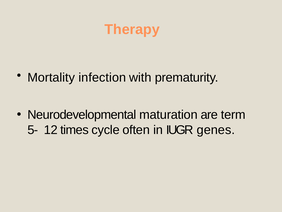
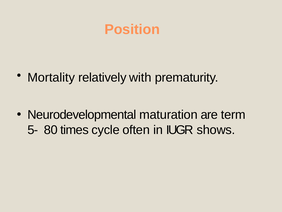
Therapy: Therapy -> Position (132, 29)
infection: infection -> relatively (102, 77)
12: 12 -> 80 (51, 130)
genes: genes -> shows (216, 130)
